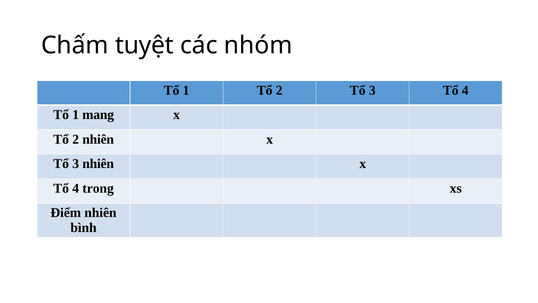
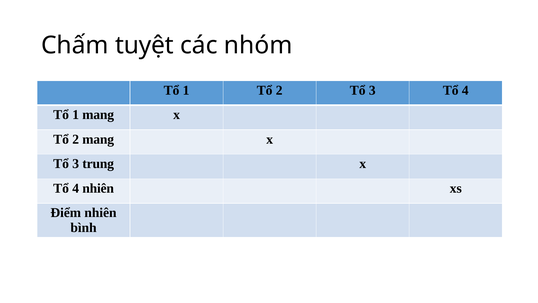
2 nhiên: nhiên -> mang (98, 139)
3 nhiên: nhiên -> trung (98, 164)
4 trong: trong -> nhiên (98, 188)
